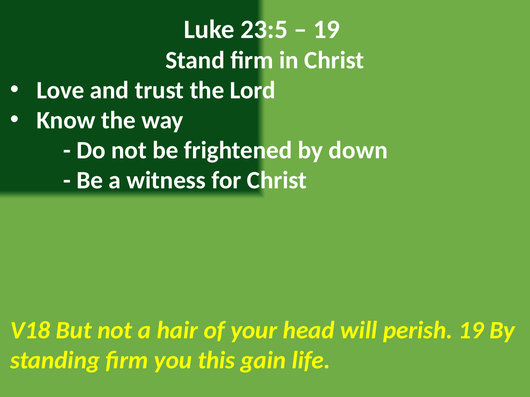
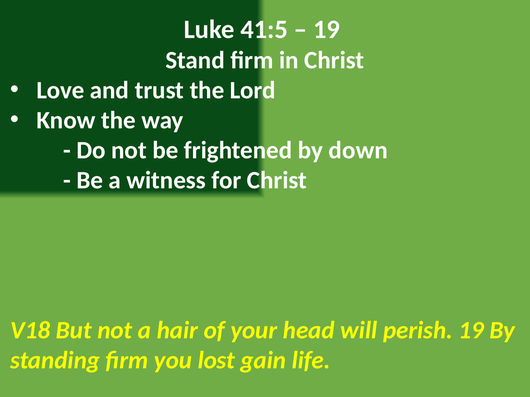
23:5: 23:5 -> 41:5 (264, 30)
this: this -> lost (216, 361)
